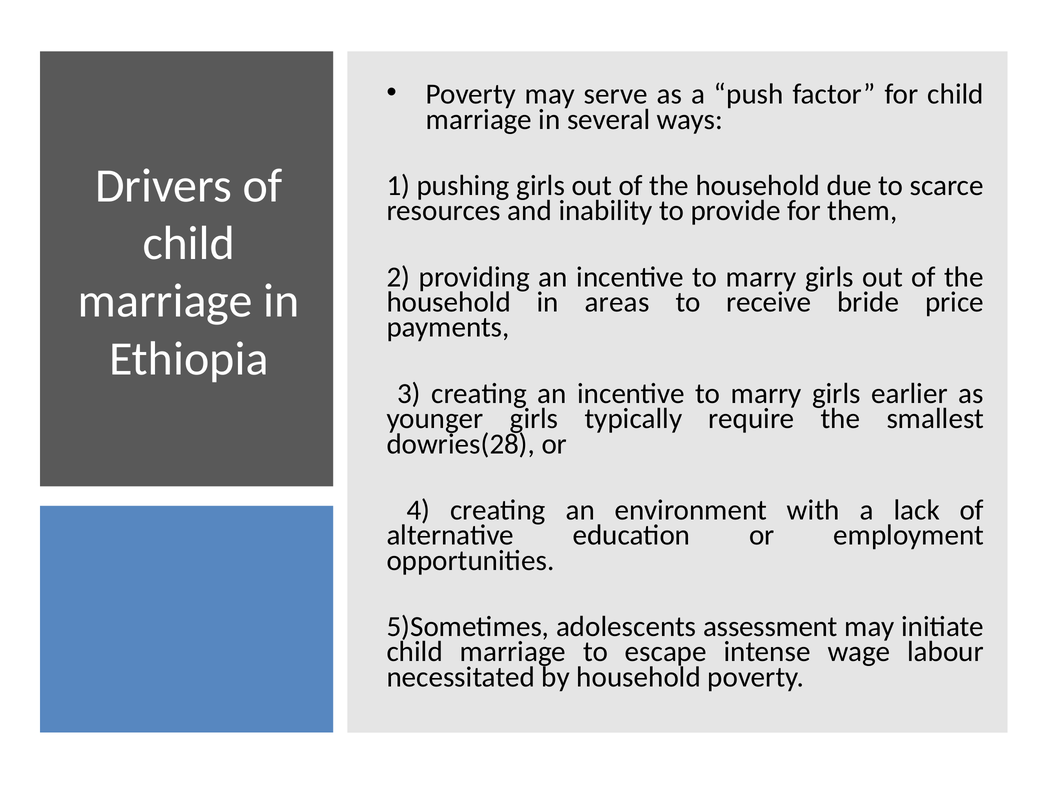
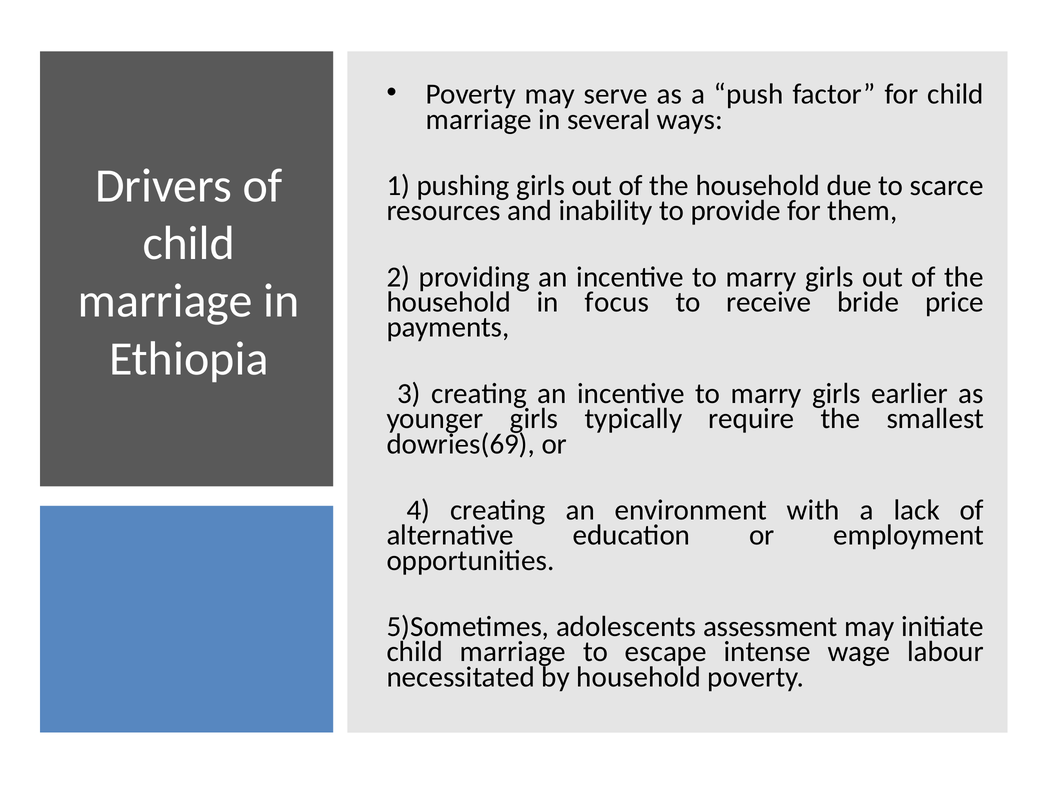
areas: areas -> focus (617, 302)
dowries(28: dowries(28 -> dowries(69 (461, 444)
